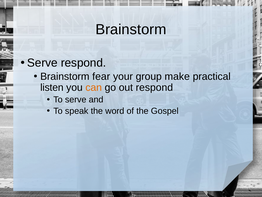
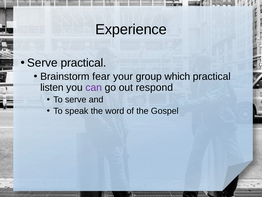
Brainstorm: Brainstorm -> Experience (131, 29)
Serve respond: respond -> practical (84, 63)
make: make -> which (177, 76)
can colour: orange -> purple (94, 87)
